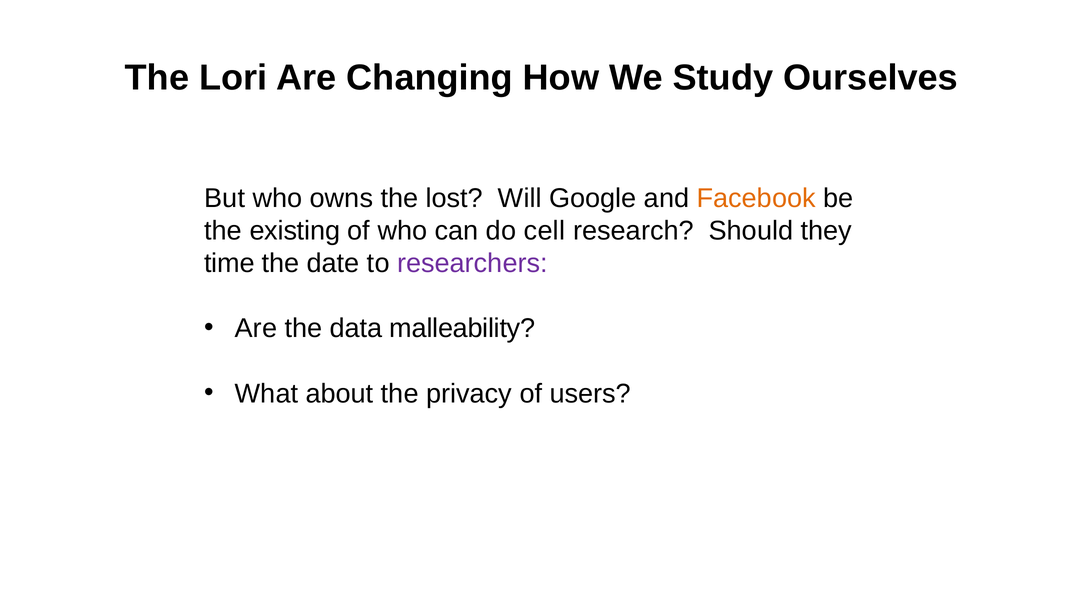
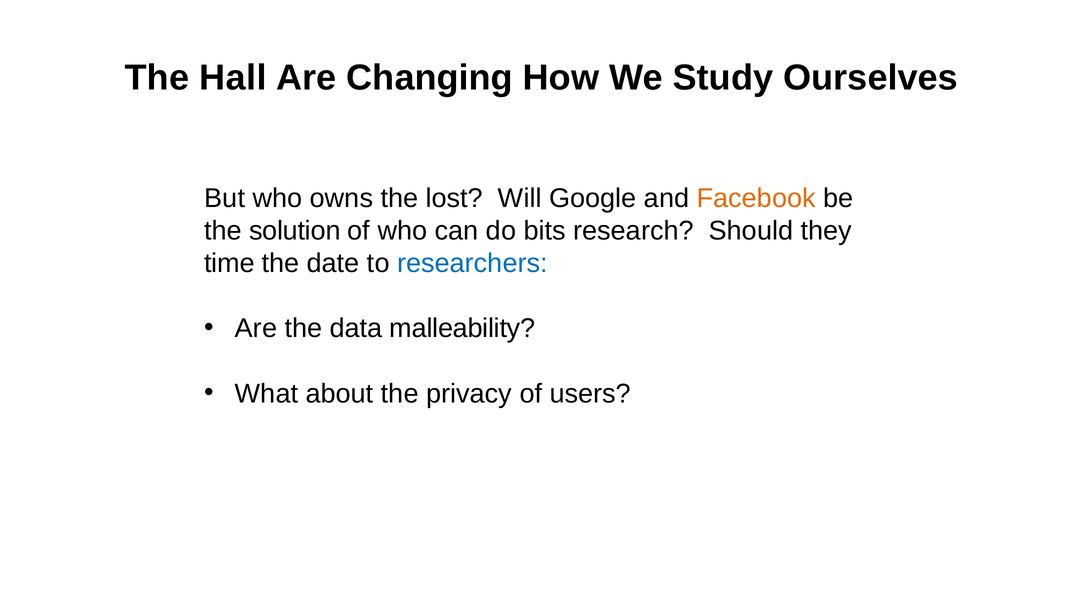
Lori: Lori -> Hall (233, 78)
existing: existing -> solution (295, 231)
cell: cell -> bits (545, 231)
researchers colour: purple -> blue (472, 263)
